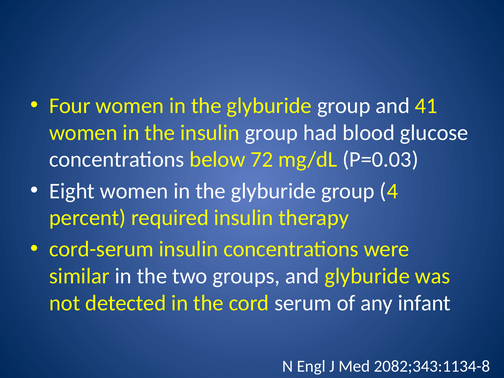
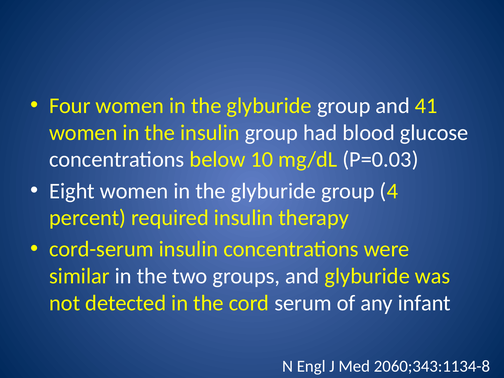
72: 72 -> 10 (262, 160)
2082;343:1134-8: 2082;343:1134-8 -> 2060;343:1134-8 (432, 366)
